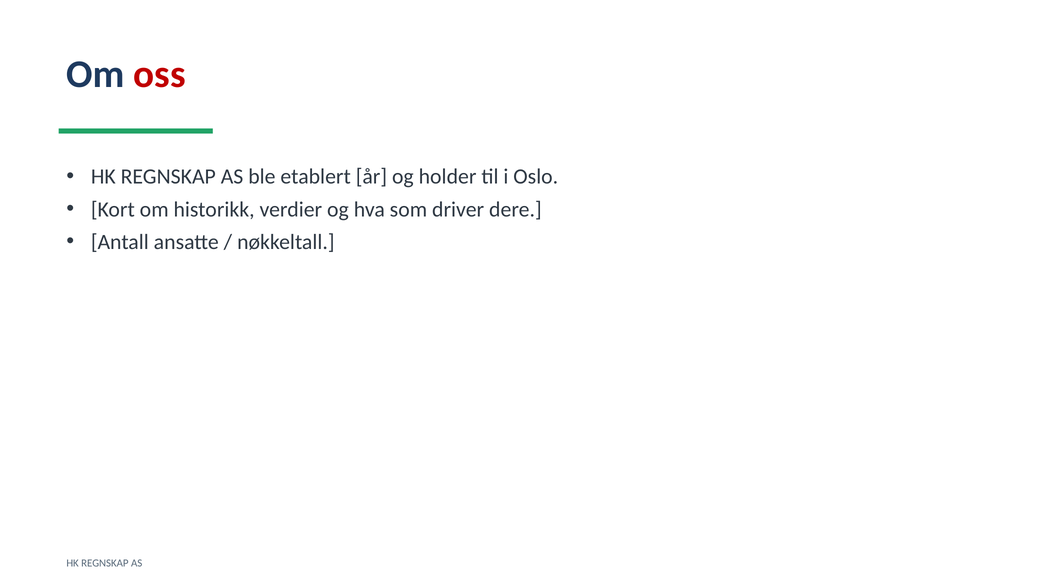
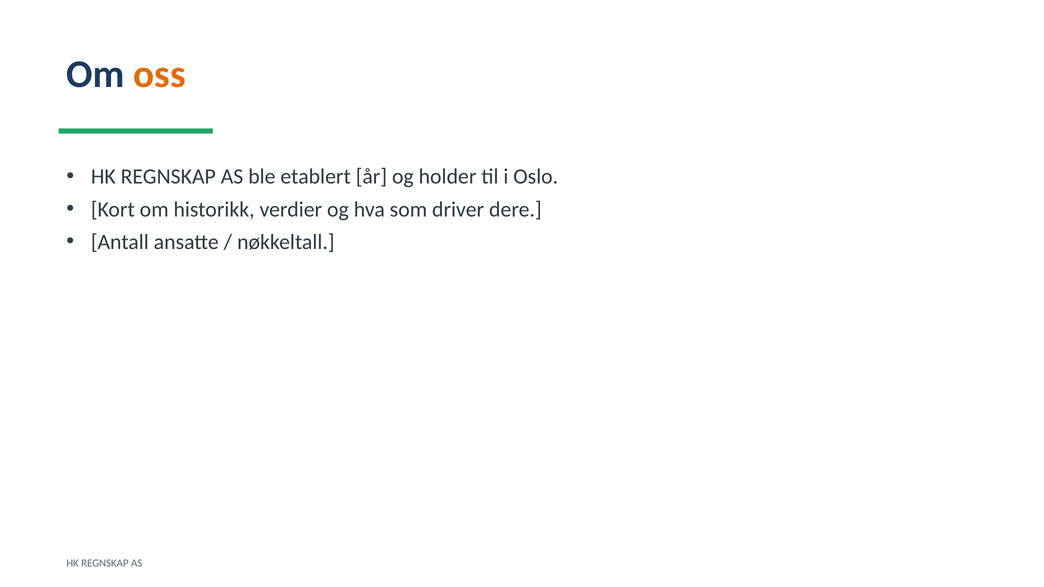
oss colour: red -> orange (160, 75)
